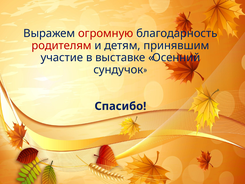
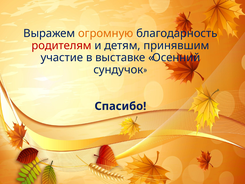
огромную colour: red -> orange (106, 33)
